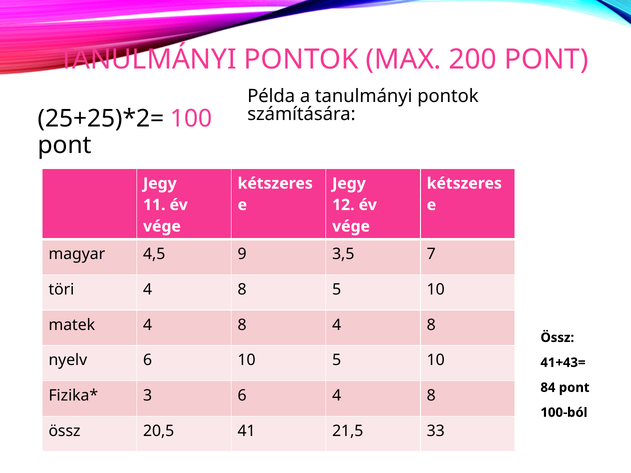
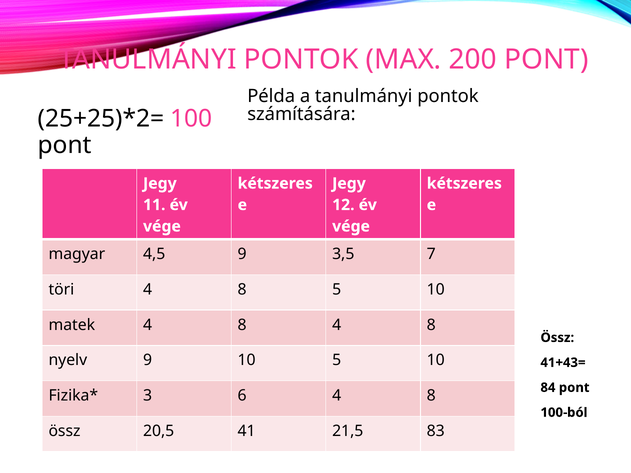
nyelv 6: 6 -> 9 (148, 360)
33: 33 -> 83 (436, 431)
